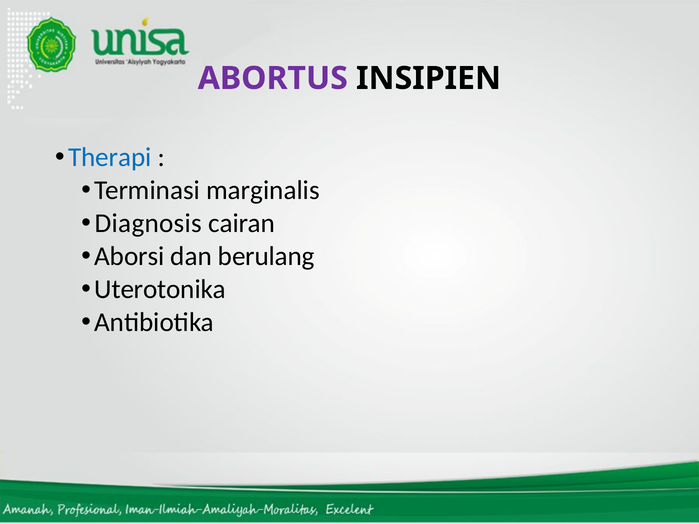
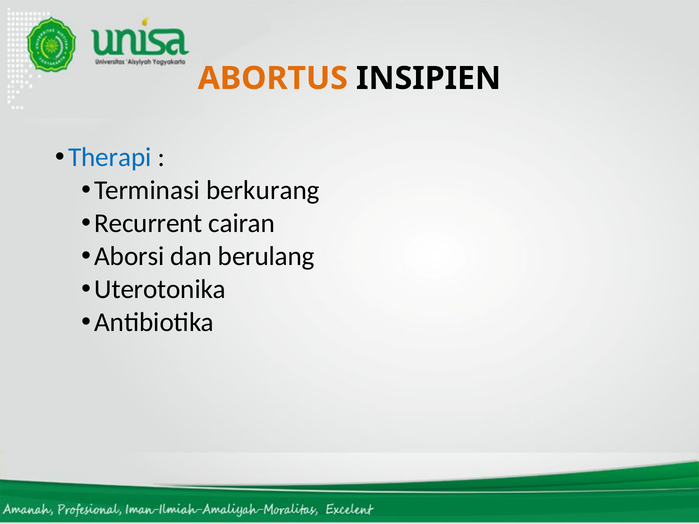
ABORTUS colour: purple -> orange (273, 78)
marginalis: marginalis -> berkurang (263, 191)
Diagnosis: Diagnosis -> Recurrent (148, 224)
